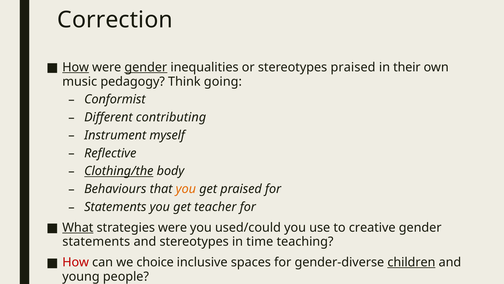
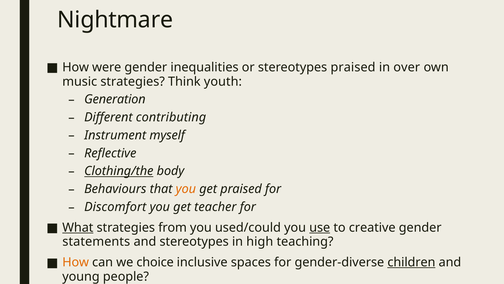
Correction: Correction -> Nightmare (115, 20)
How underline: present -> none (76, 67)
gender underline: present -> none (146, 67)
their: their -> over (407, 67)
music pedagogy: pedagogy -> strategies (133, 81)
going: going -> youth (223, 81)
Conformist: Conformist -> Generation (115, 99)
Statements: Statements -> Discomfort (115, 207)
strategies were: were -> from (173, 227)
use underline: none -> present (320, 227)
time: time -> high (260, 241)
How colour: red -> orange (76, 262)
